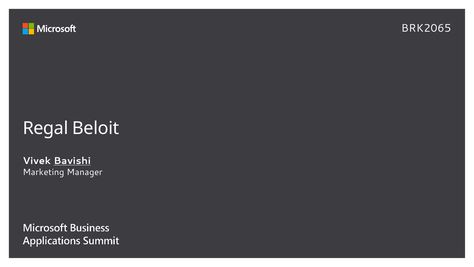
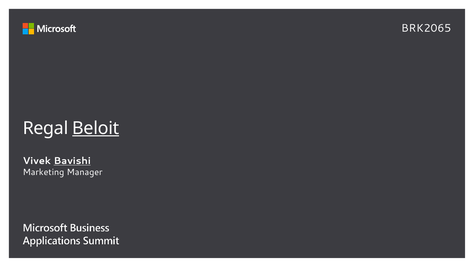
Beloit underline: none -> present (96, 128)
